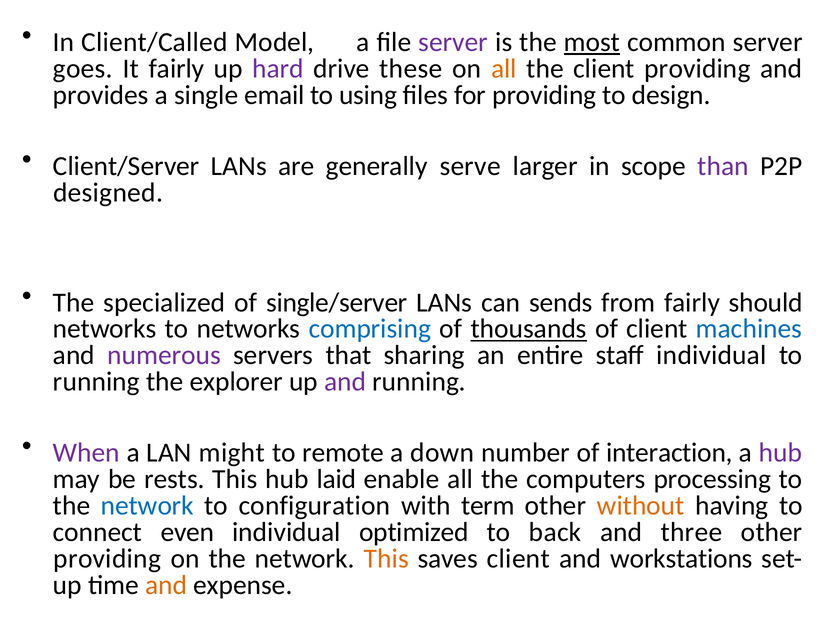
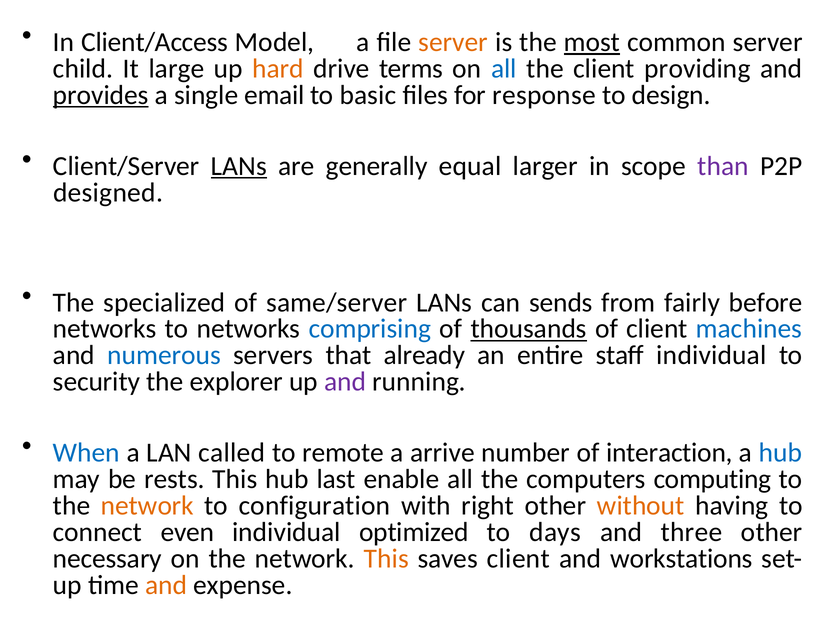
Client/Called: Client/Called -> Client/Access (155, 42)
server colour: purple -> orange (453, 42)
goes: goes -> child (83, 68)
It fairly: fairly -> large (176, 68)
hard colour: purple -> orange (278, 68)
these: these -> terms (411, 68)
all colour: orange -> blue (504, 68)
provides underline: none -> present (101, 95)
using: using -> basic (368, 95)
for providing: providing -> response (544, 95)
LANs underline: none -> present (239, 166)
serve: serve -> equal (470, 166)
single/server: single/server -> same/server (337, 302)
should: should -> before (766, 302)
numerous colour: purple -> blue (164, 355)
sharing: sharing -> already (424, 355)
running: running -> security (97, 382)
When colour: purple -> blue (86, 453)
might: might -> called (232, 453)
down: down -> arrive (442, 453)
hub colour: purple -> blue (780, 453)
laid: laid -> last (336, 479)
processing: processing -> computing (712, 479)
network colour: blue -> orange (147, 505)
term: term -> right (488, 505)
back: back -> days (555, 532)
providing: providing -> necessary (107, 558)
